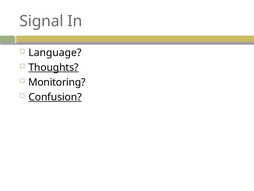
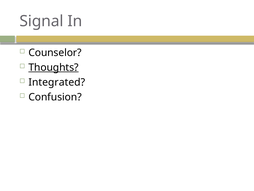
Language: Language -> Counselor (55, 53)
Monitoring: Monitoring -> Integrated (57, 82)
Confusion underline: present -> none (55, 97)
